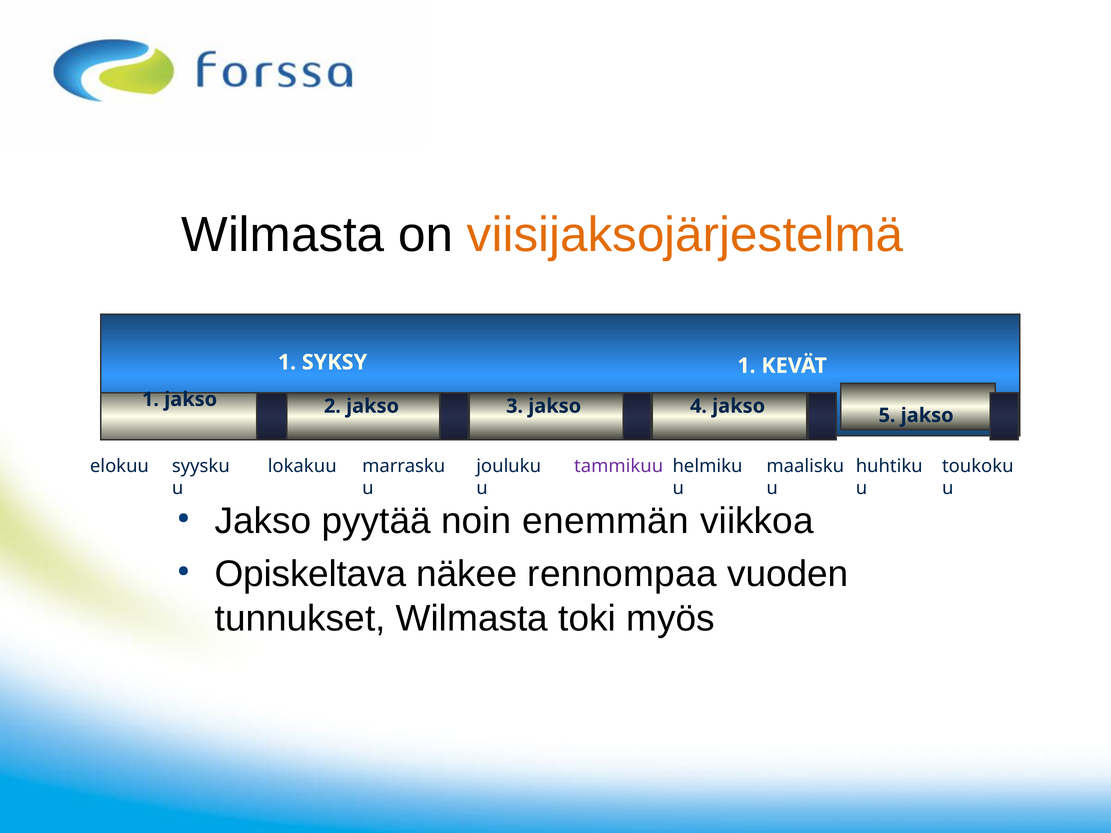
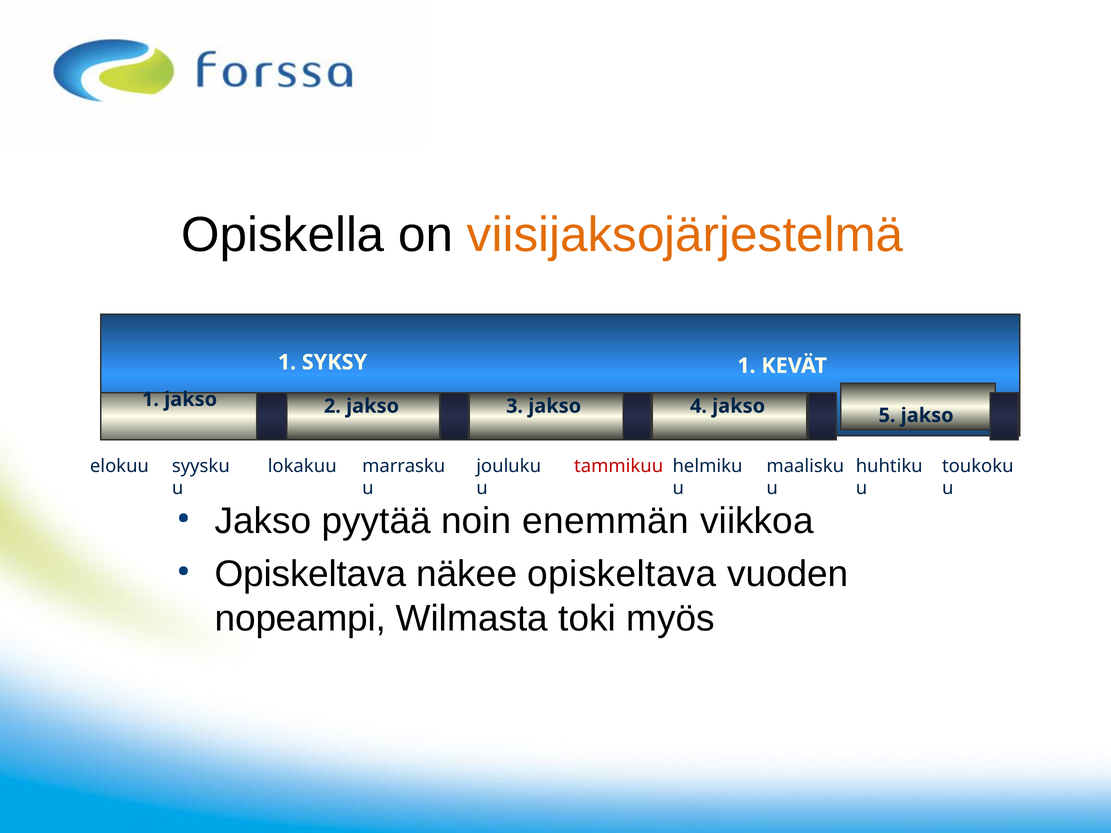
Wilmasta: Wilmasta -> Opiskella (283, 235)
tammikuu colour: purple -> red (619, 466)
näkee rennompaa: rennompaa -> opiskeltava (622, 574)
tunnukset: tunnukset -> nopeampi (300, 619)
